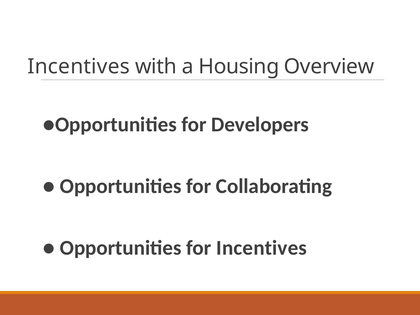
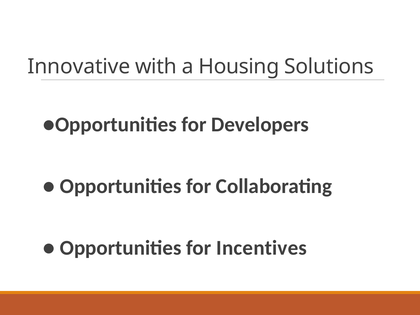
Incentives: Incentives -> Innovative (79, 66)
Overview: Overview -> Solutions (329, 66)
